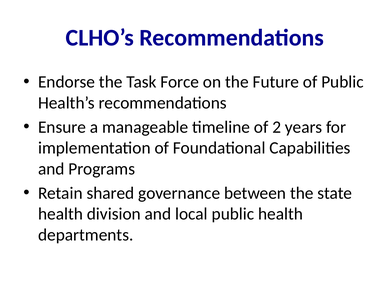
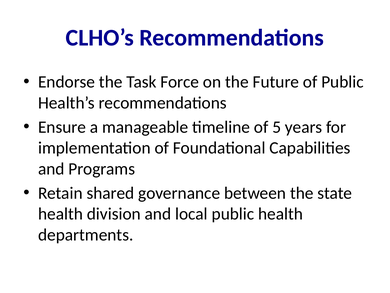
2: 2 -> 5 (277, 127)
